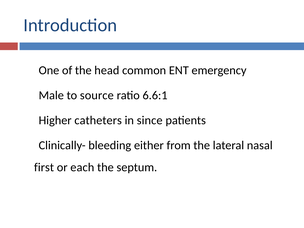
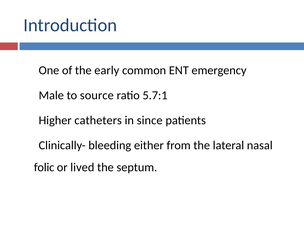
head: head -> early (107, 70)
6.6:1: 6.6:1 -> 5.7:1 (155, 95)
first: first -> folic (44, 167)
each: each -> lived (82, 167)
